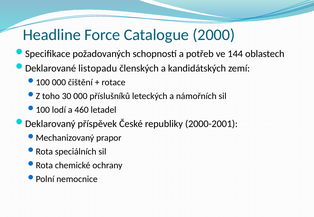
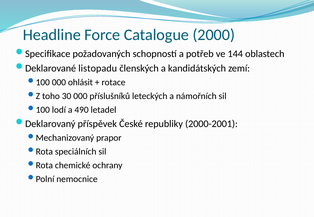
čištění: čištění -> ohlásit (80, 82)
460: 460 -> 490 (82, 110)
